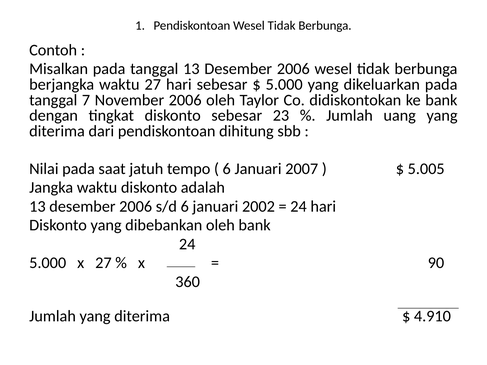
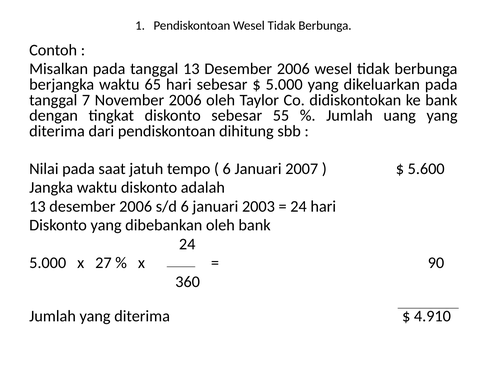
waktu 27: 27 -> 65 (153, 85)
23: 23 -> 55 (281, 116)
5.005: 5.005 -> 5.600 (426, 169)
2002: 2002 -> 2003 (258, 207)
